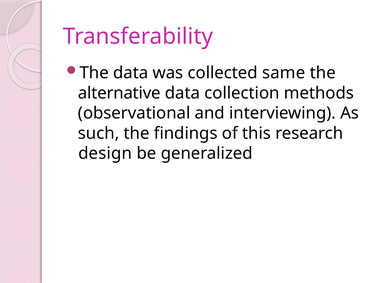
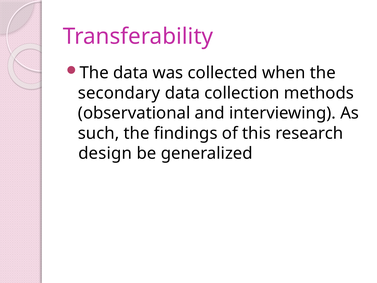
same: same -> when (284, 73)
alternative: alternative -> secondary (119, 93)
